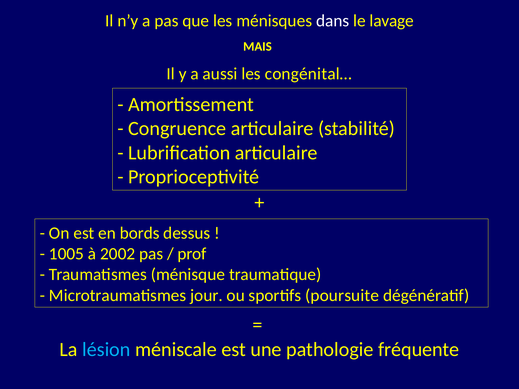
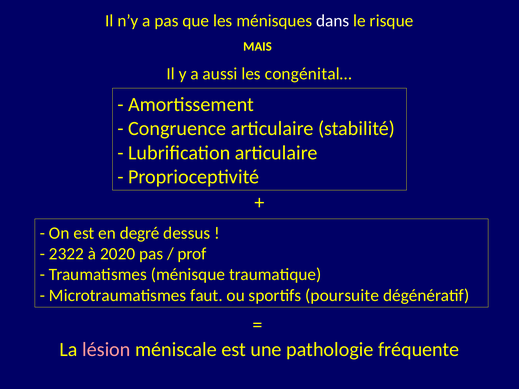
lavage: lavage -> risque (392, 21)
bords: bords -> degré (140, 233)
1005: 1005 -> 2322 (67, 254)
2002: 2002 -> 2020 (118, 254)
jour: jour -> faut (206, 296)
lésion colour: light blue -> pink (106, 350)
